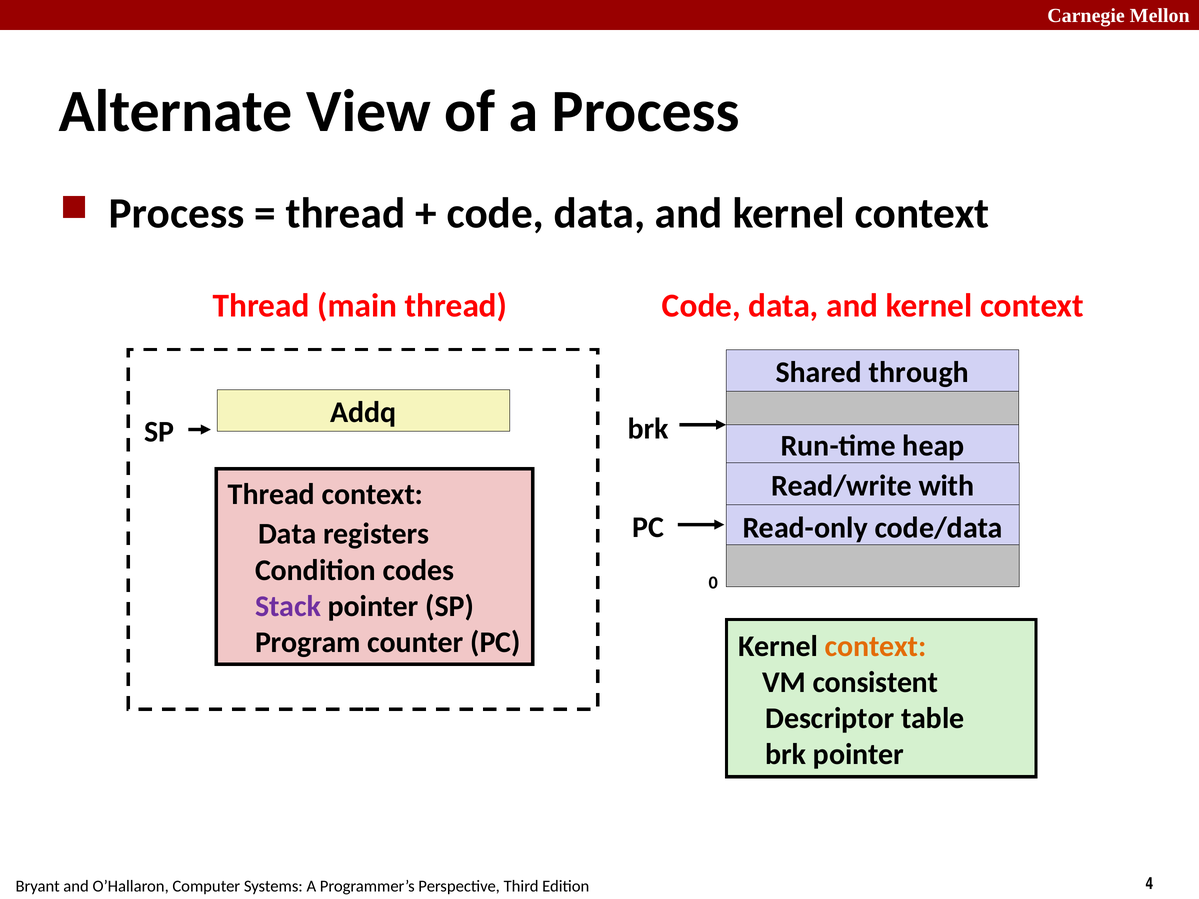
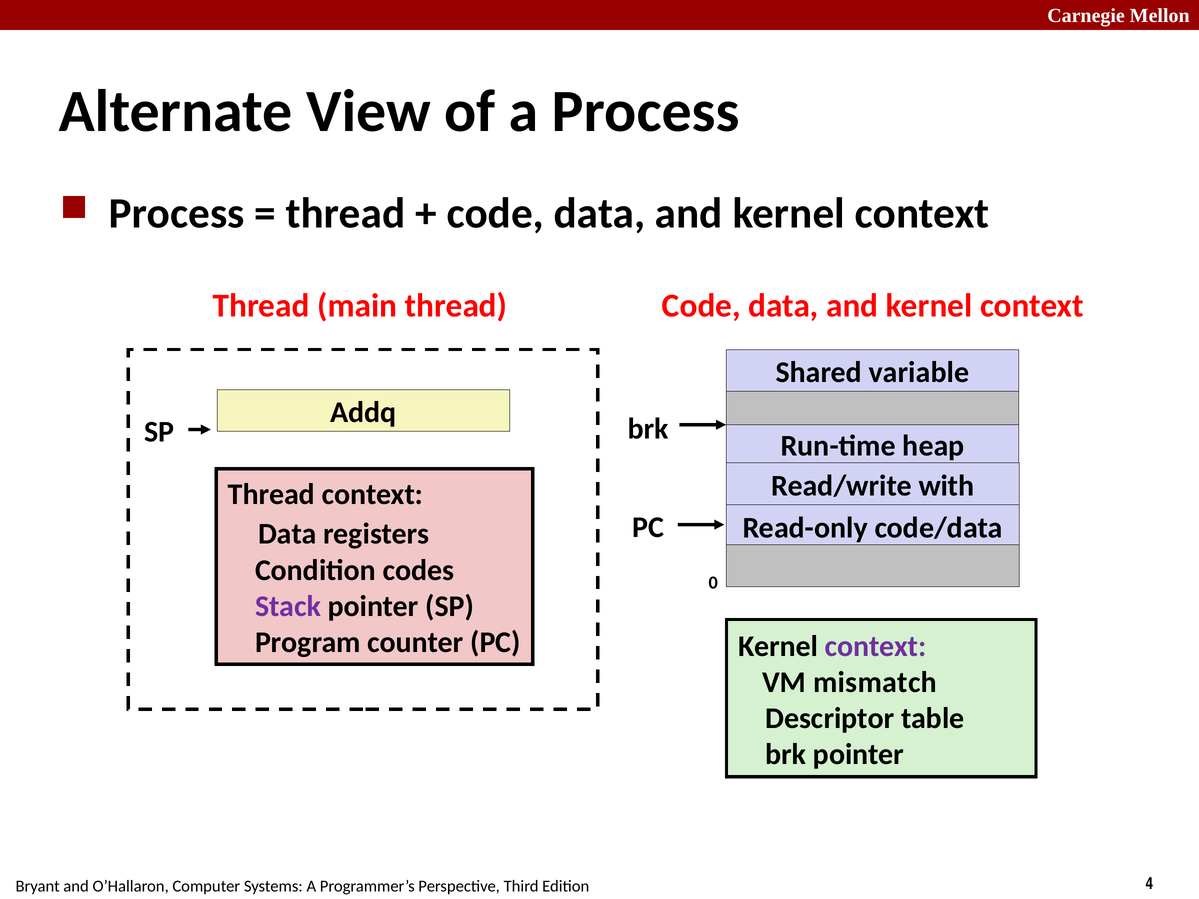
through: through -> variable (919, 373)
context colour: orange -> purple (876, 647)
consistent: consistent -> mismatch (875, 683)
